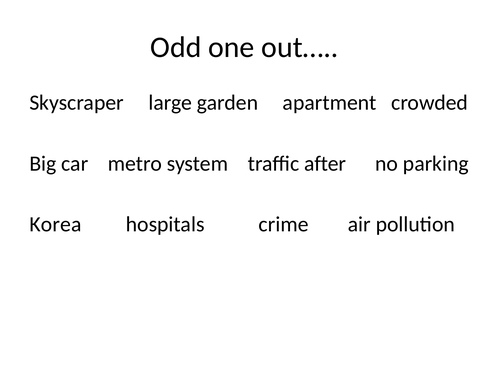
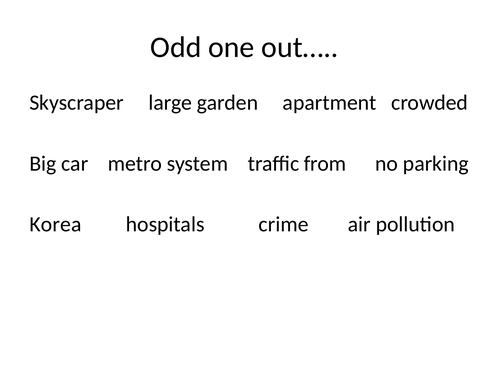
after: after -> from (325, 163)
